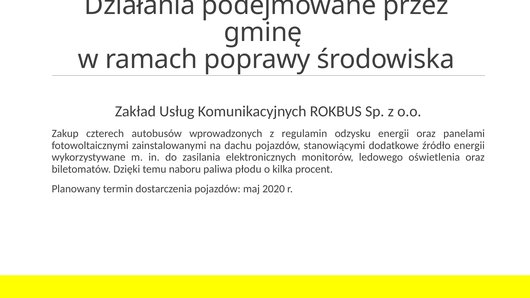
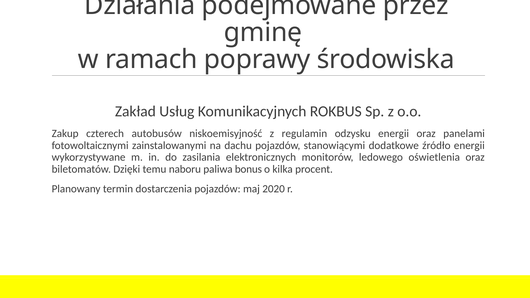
wprowadzonych: wprowadzonych -> niskoemisyjność (226, 134)
płodu: płodu -> bonus (248, 169)
